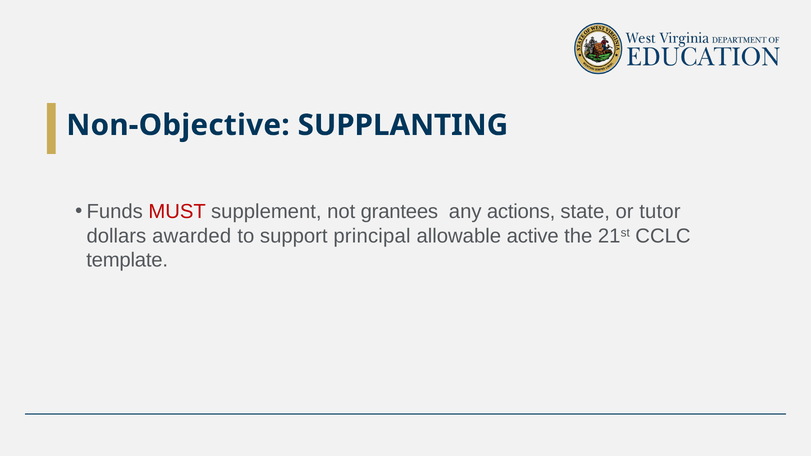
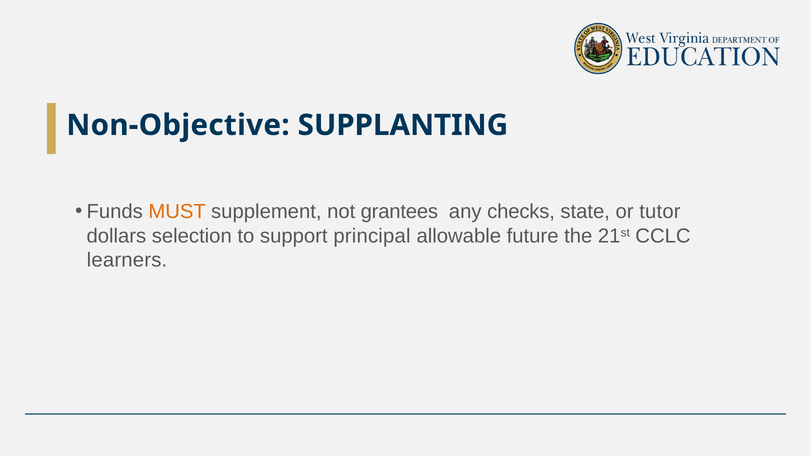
MUST colour: red -> orange (177, 212)
actions: actions -> checks (521, 212)
awarded: awarded -> selection (192, 236)
active: active -> future (533, 236)
template: template -> learners (127, 260)
